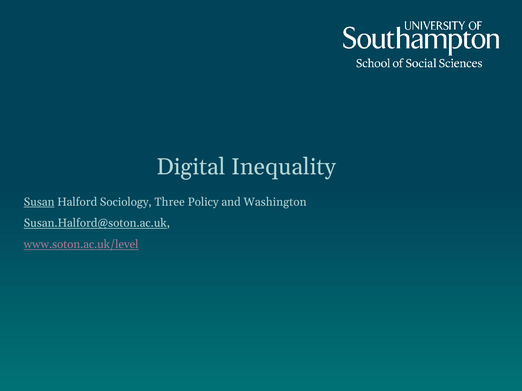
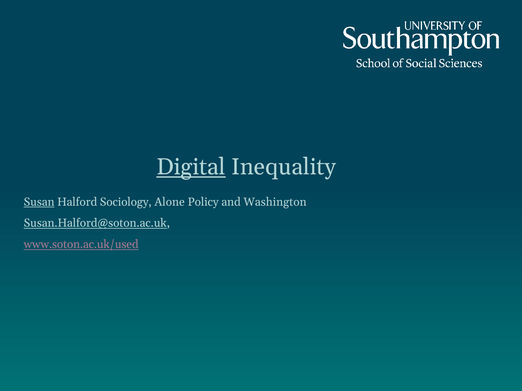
Digital underline: none -> present (191, 167)
Three: Three -> Alone (170, 202)
www.soton.ac.uk/level: www.soton.ac.uk/level -> www.soton.ac.uk/used (81, 245)
